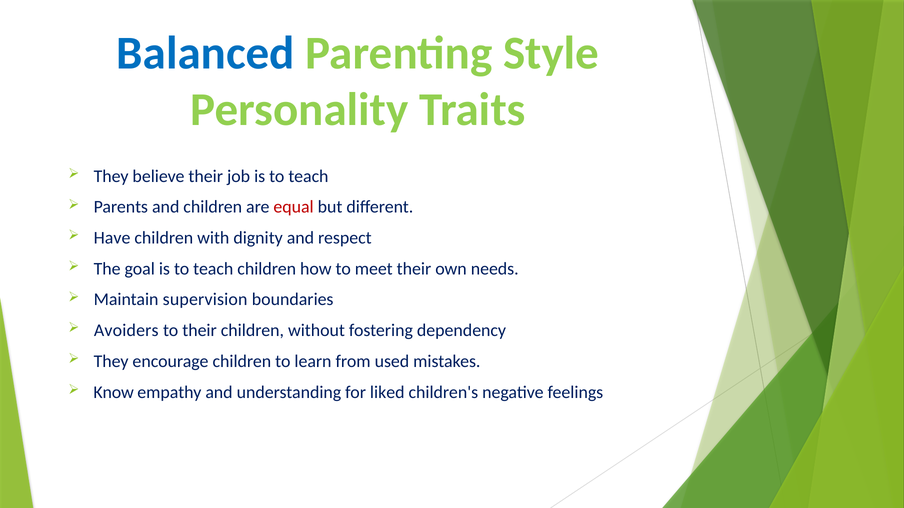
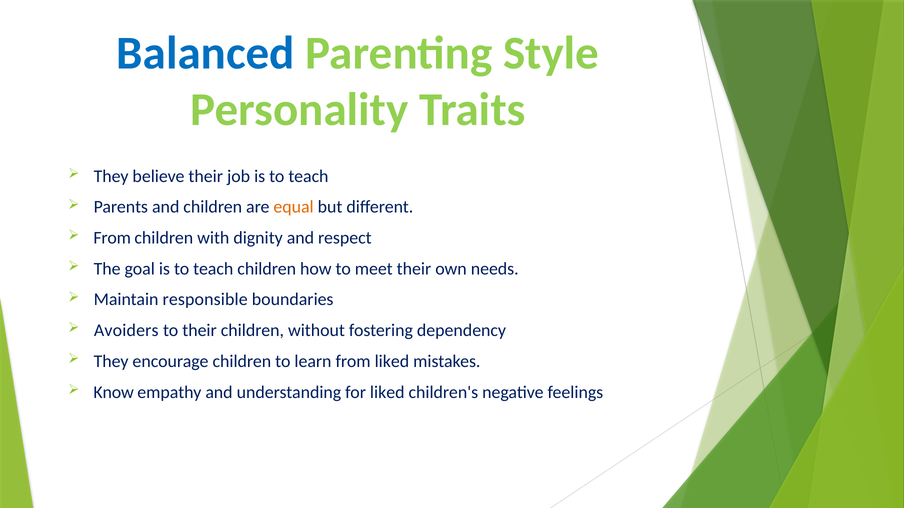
equal colour: red -> orange (294, 207)
Have: Have -> From (112, 238)
supervision: supervision -> responsible (205, 300)
from used: used -> liked (392, 362)
